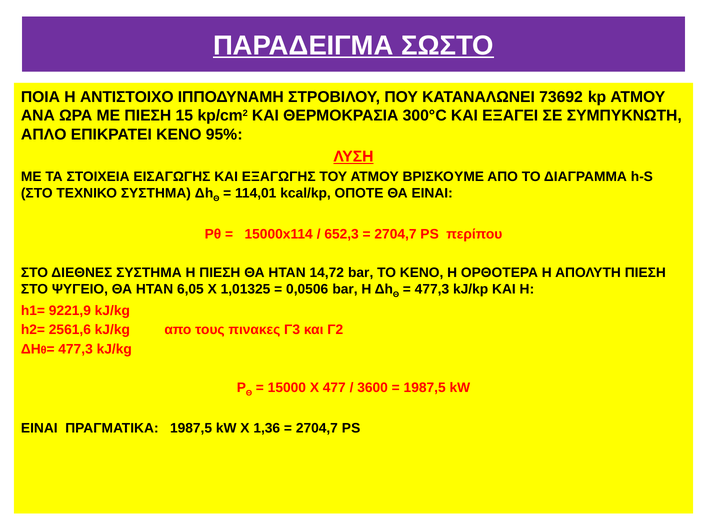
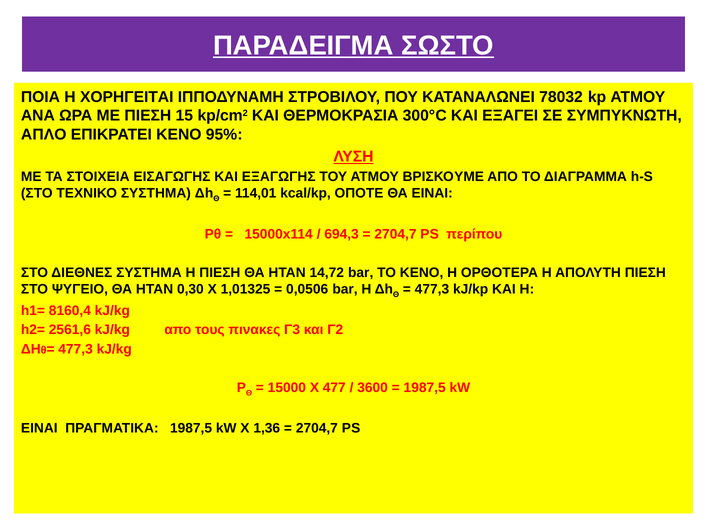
ΑΝΤΙΣΤΟΙΧΟ: ΑΝΤΙΣΤΟΙΧΟ -> ΧΟΡΗΓΕΙΤΑΙ (127, 97)
73692: 73692 -> 78032 (561, 97)
652,3: 652,3 -> 694,3 (342, 234)
6,05: 6,05 -> 0,30 (190, 289)
9221,9: 9221,9 -> 8160,4 (70, 311)
